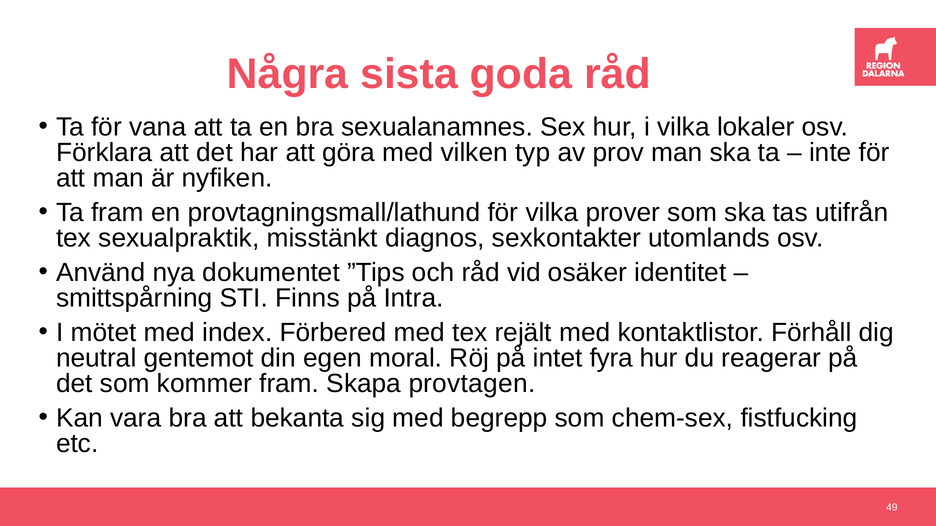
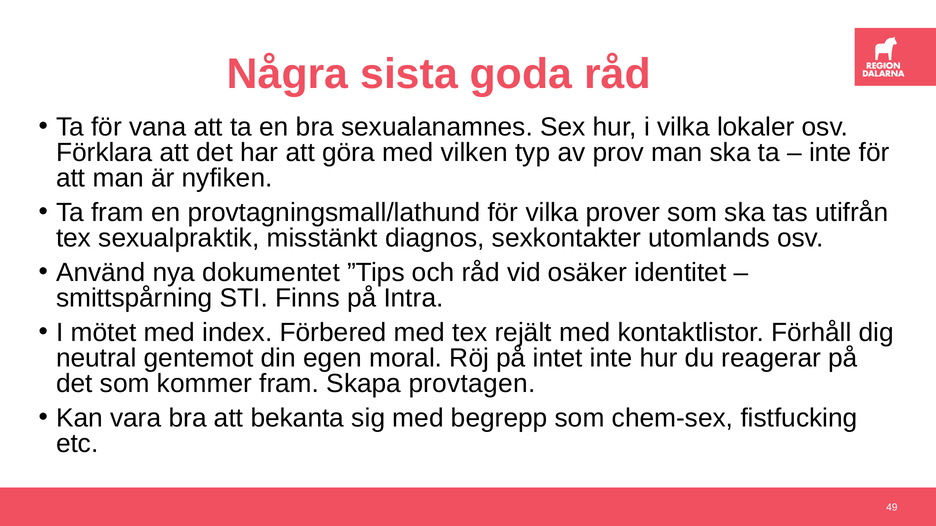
intet fyra: fyra -> inte (611, 358)
